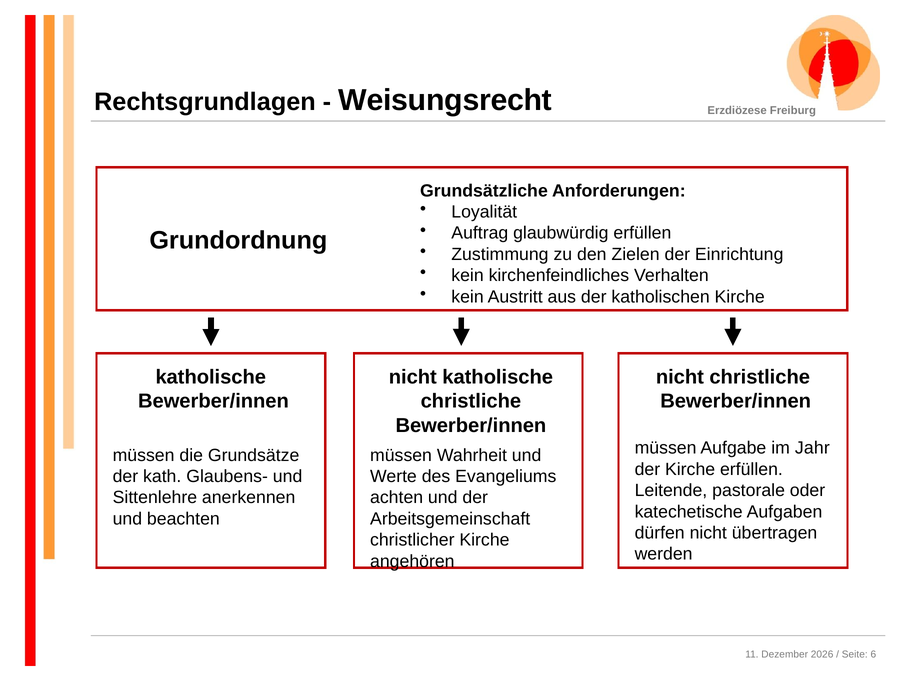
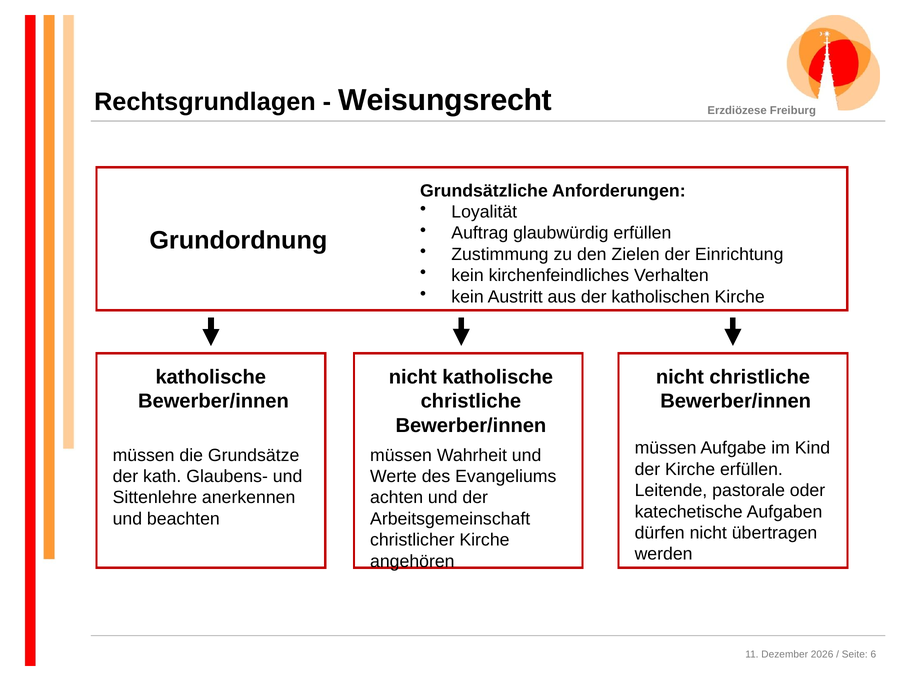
Jahr: Jahr -> Kind (813, 448)
